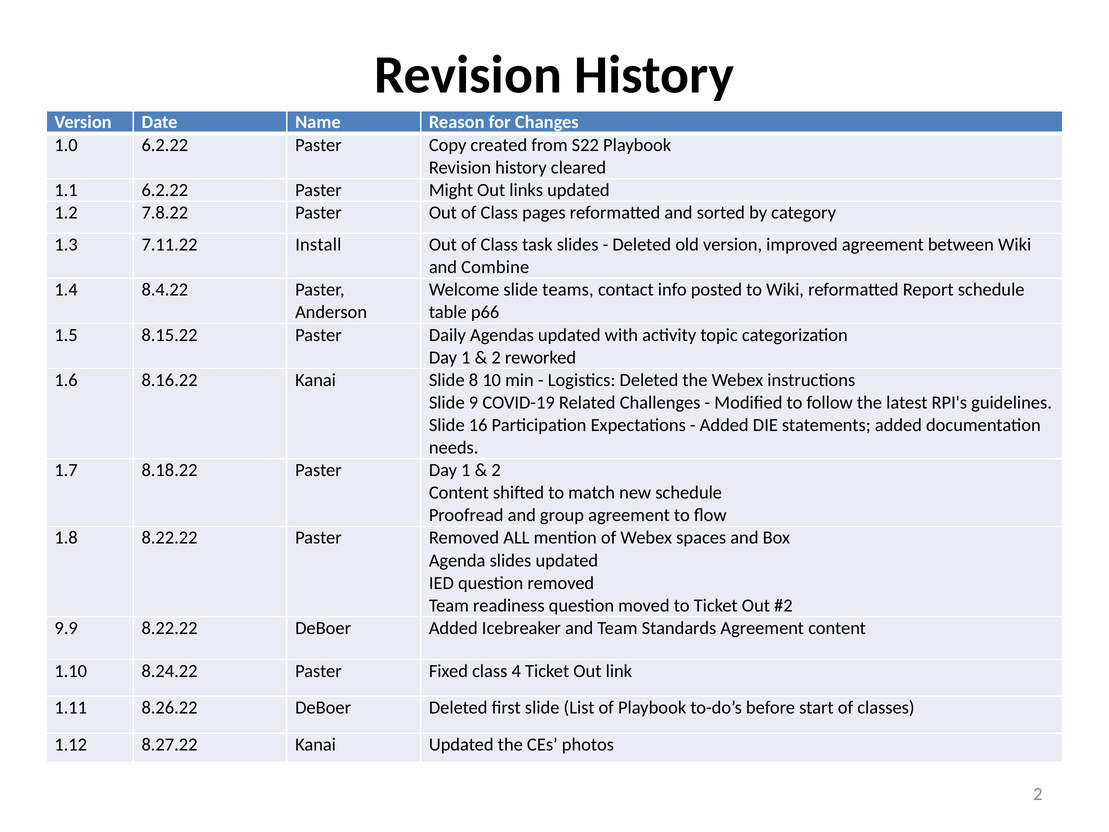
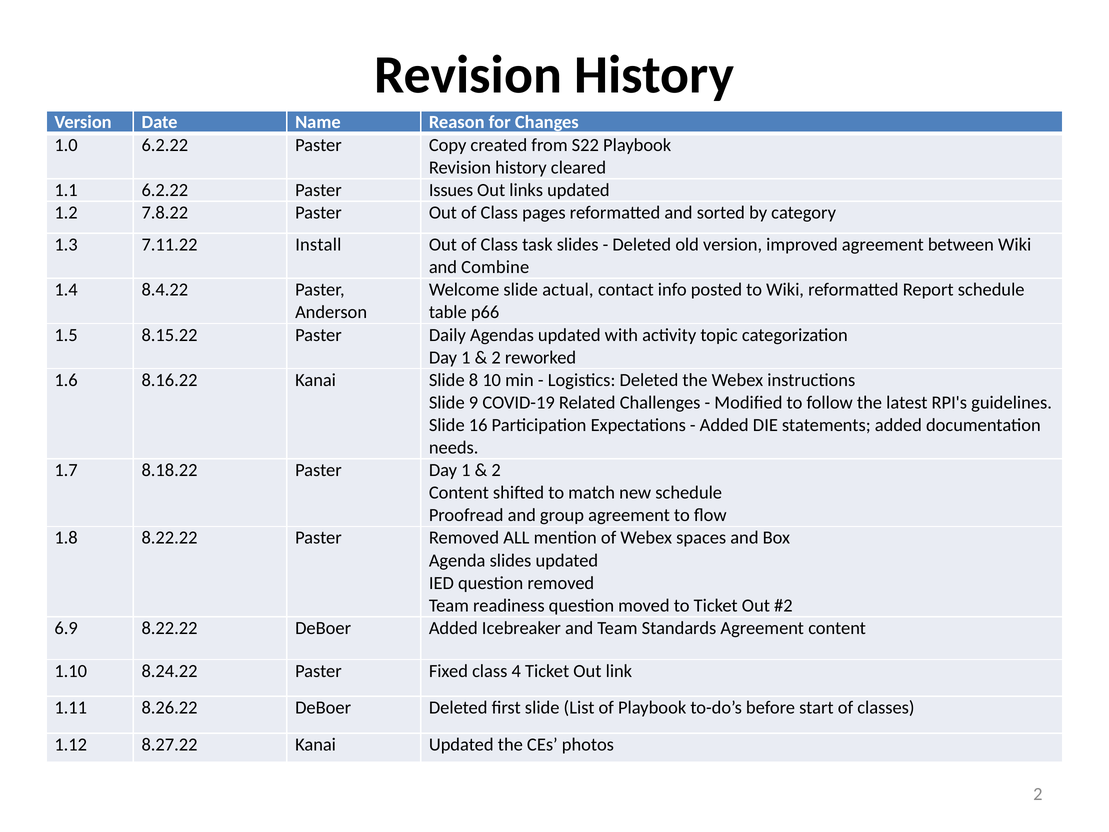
Might: Might -> Issues (451, 190)
teams: teams -> actual (568, 290)
9.9: 9.9 -> 6.9 (66, 628)
